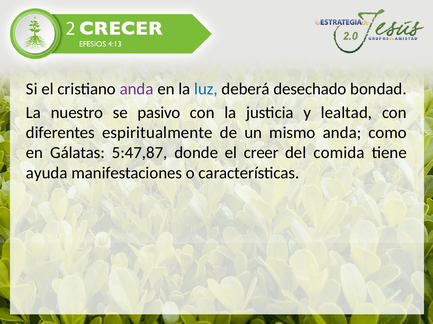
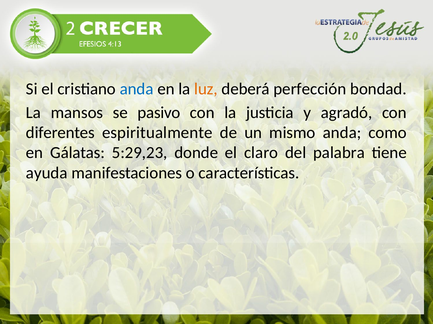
anda colour: purple -> blue (137, 89)
luz colour: blue -> orange (206, 89)
desechado: desechado -> perfección (310, 89)
nuestro: nuestro -> mansos (77, 113)
lealtad: lealtad -> agradó (347, 113)
5:47,87: 5:47,87 -> 5:29,23 (140, 153)
creer: creer -> claro (261, 153)
comida: comida -> palabra (339, 153)
